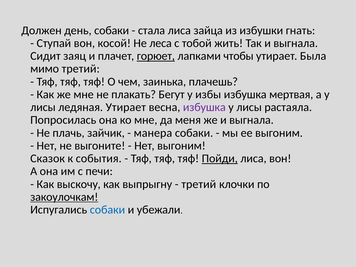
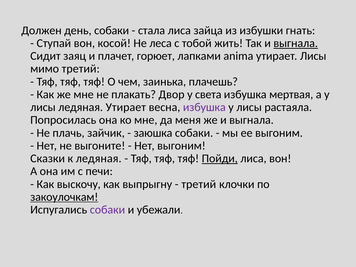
выгнала underline: none -> present (296, 43)
горюет underline: present -> none (156, 56)
чтобы: чтобы -> anima (238, 56)
утирает Была: Была -> Лисы (313, 56)
Бегут: Бегут -> Двор (172, 94)
избы: избы -> света (208, 94)
манера: манера -> заюшка (153, 133)
Сказок: Сказок -> Сказки (48, 158)
к события: события -> ледяная (99, 158)
собаки colour: blue -> purple (107, 210)
